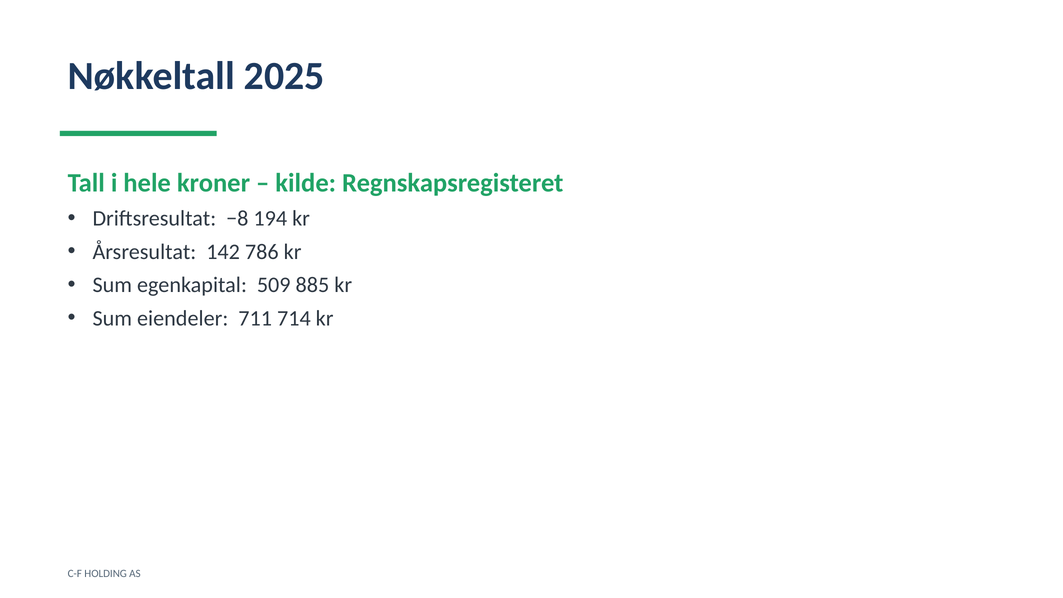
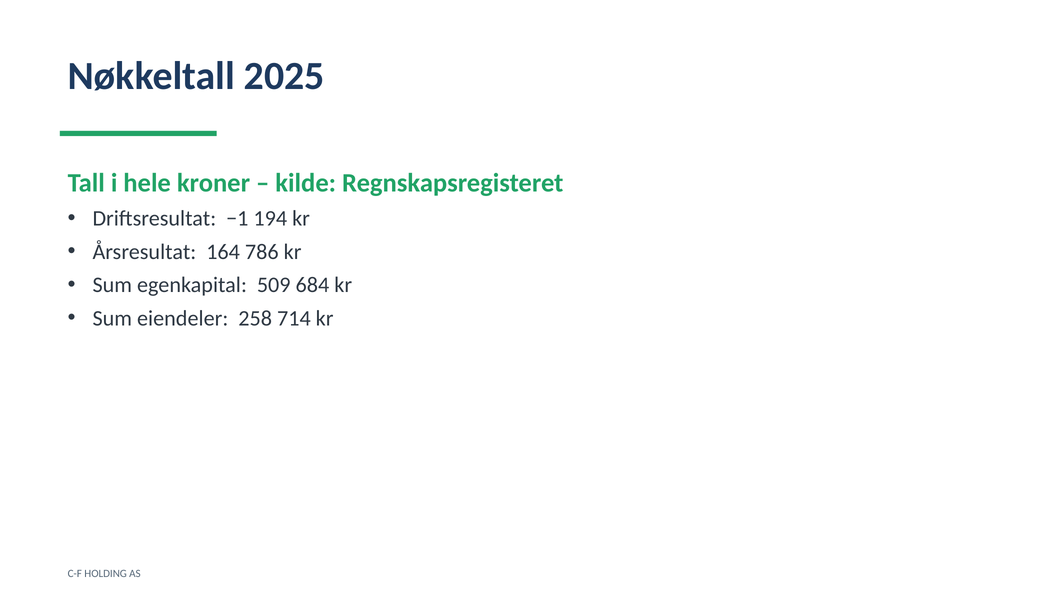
−8: −8 -> −1 (237, 219)
142: 142 -> 164 (223, 252)
885: 885 -> 684 (312, 285)
711: 711 -> 258 (255, 318)
